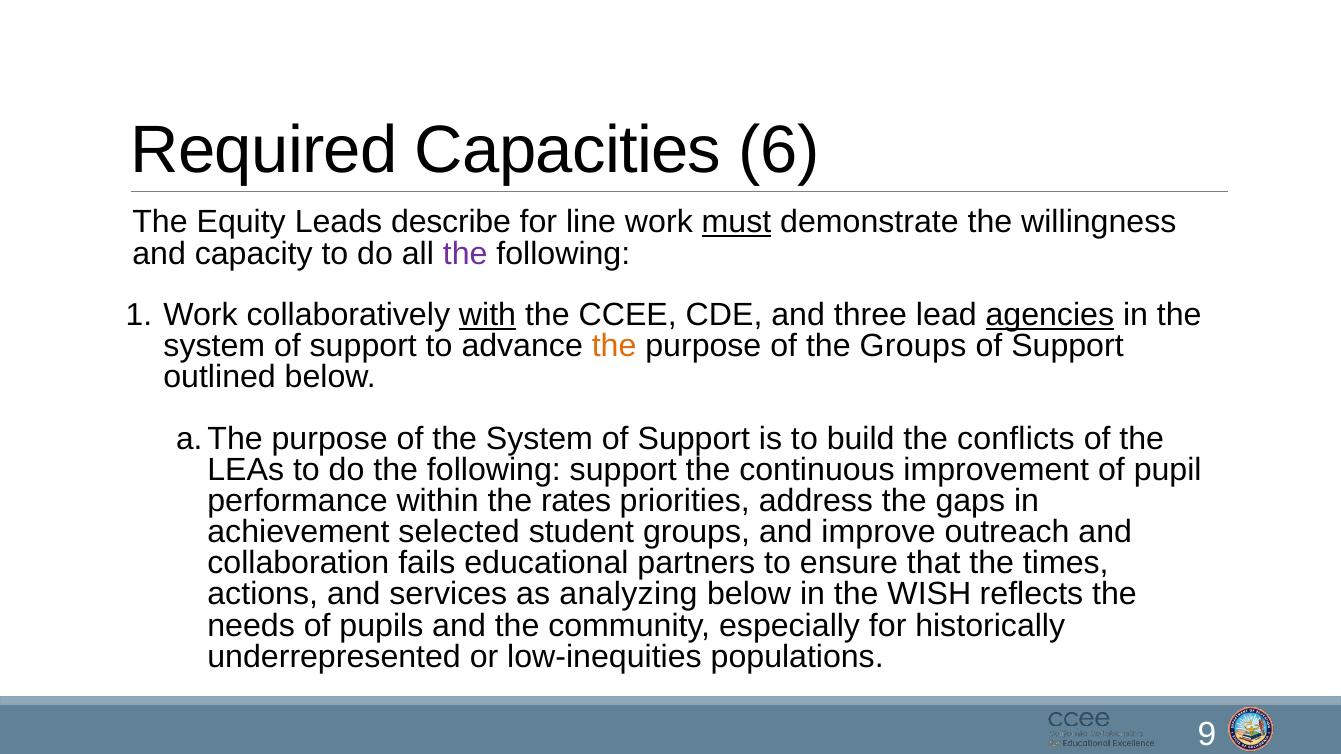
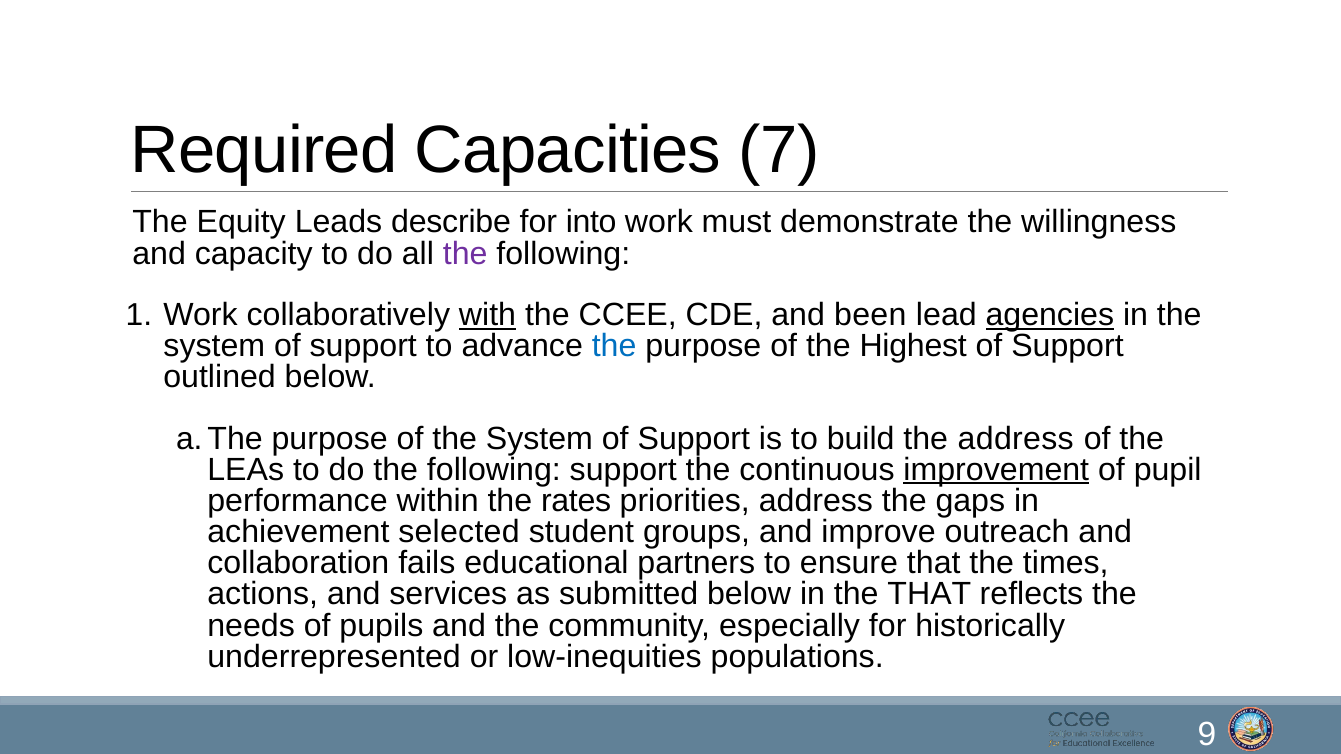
6: 6 -> 7 (779, 150)
line: line -> into (591, 222)
must underline: present -> none (737, 222)
three: three -> been (870, 315)
the colour: orange -> blue (614, 346)
the Groups: Groups -> Highest (913, 346)
the conflicts: conflicts -> address (1016, 439)
improvement underline: none -> present (996, 470)
analyzing: analyzing -> submitted (629, 595)
the WISH: WISH -> THAT (929, 595)
